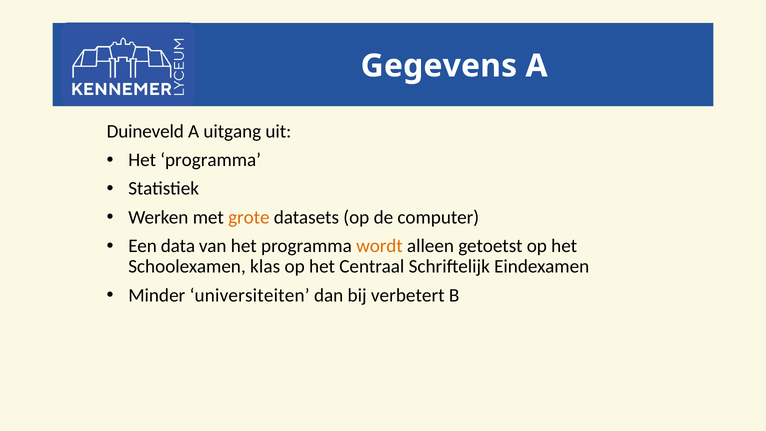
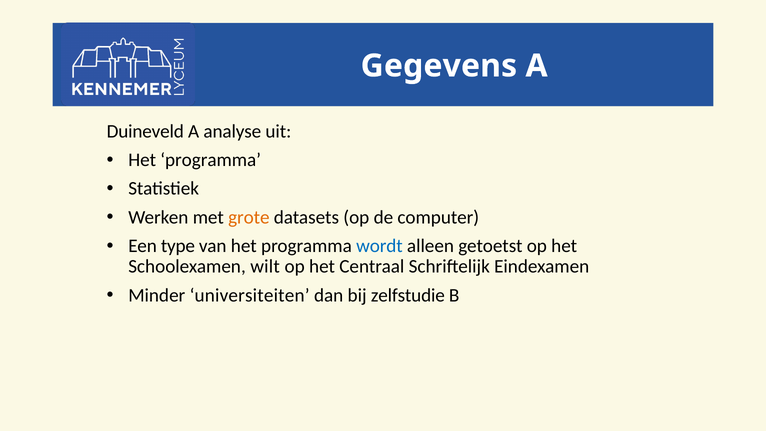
uitgang: uitgang -> analyse (232, 131)
data: data -> type (178, 246)
wordt colour: orange -> blue (379, 246)
klas: klas -> wilt (265, 267)
verbetert: verbetert -> zelfstudie (408, 295)
